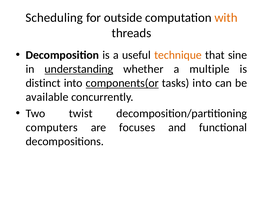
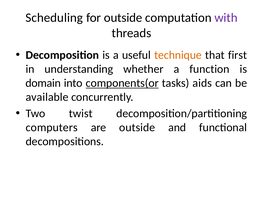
with colour: orange -> purple (226, 18)
sine: sine -> first (238, 55)
understanding underline: present -> none (79, 69)
multiple: multiple -> function (209, 69)
distinct: distinct -> domain (43, 83)
tasks into: into -> aids (202, 83)
are focuses: focuses -> outside (137, 128)
